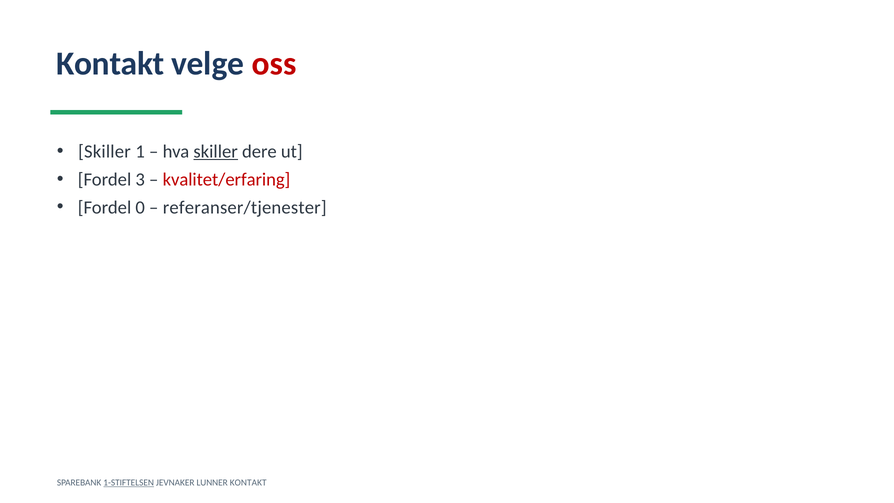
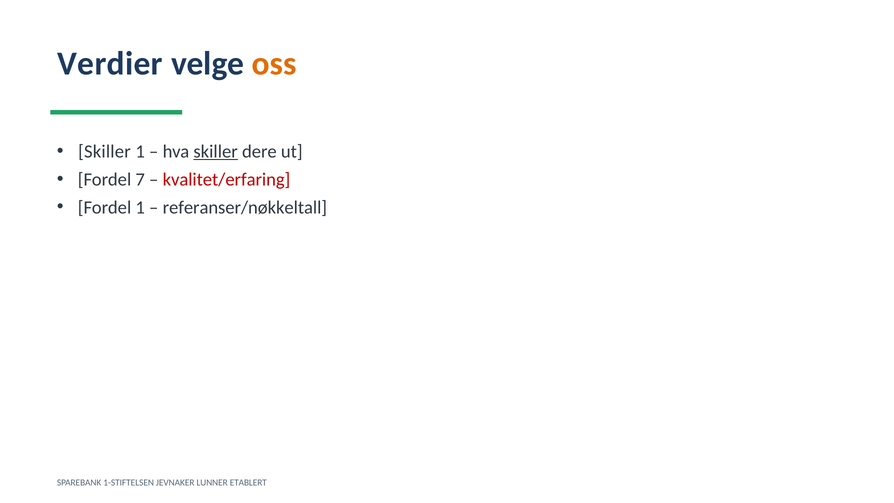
Kontakt: Kontakt -> Verdier (110, 64)
oss colour: red -> orange (274, 64)
3: 3 -> 7 (140, 179)
Fordel 0: 0 -> 1 (140, 207)
referanser/tjenester: referanser/tjenester -> referanser/nøkkeltall (245, 207)
1-STIFTELSEN underline: present -> none (129, 483)
LUNNER KONTAKT: KONTAKT -> ETABLERT (248, 483)
